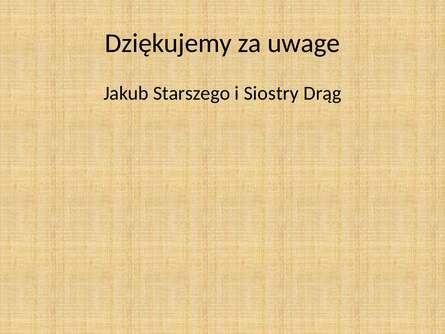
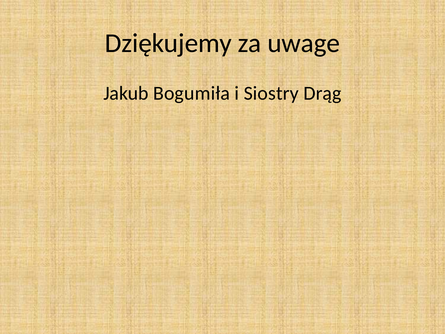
Starszego: Starszego -> Bogumiła (192, 93)
